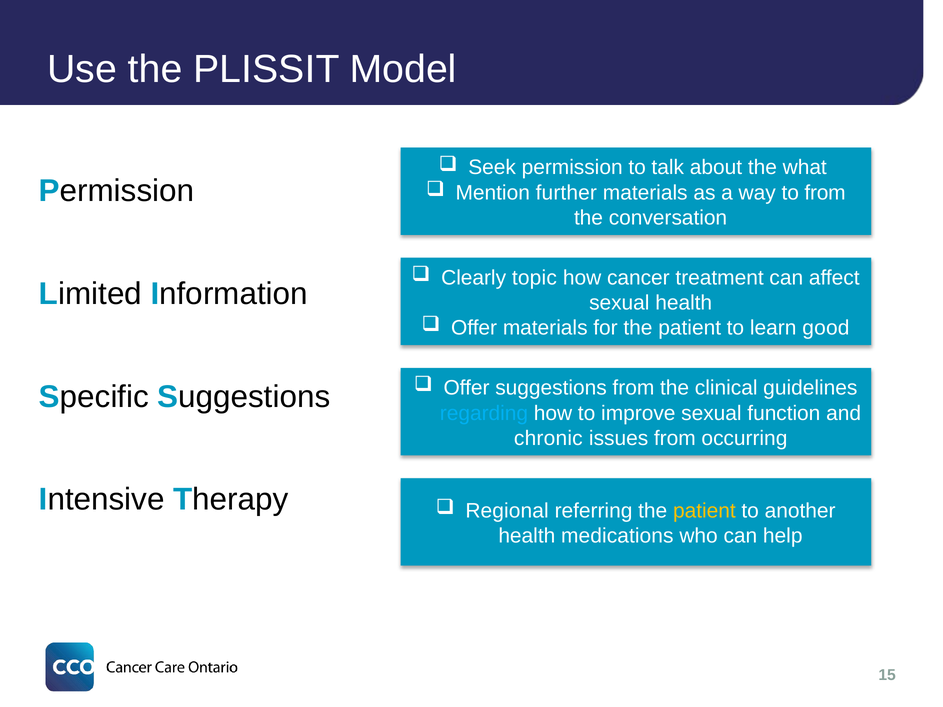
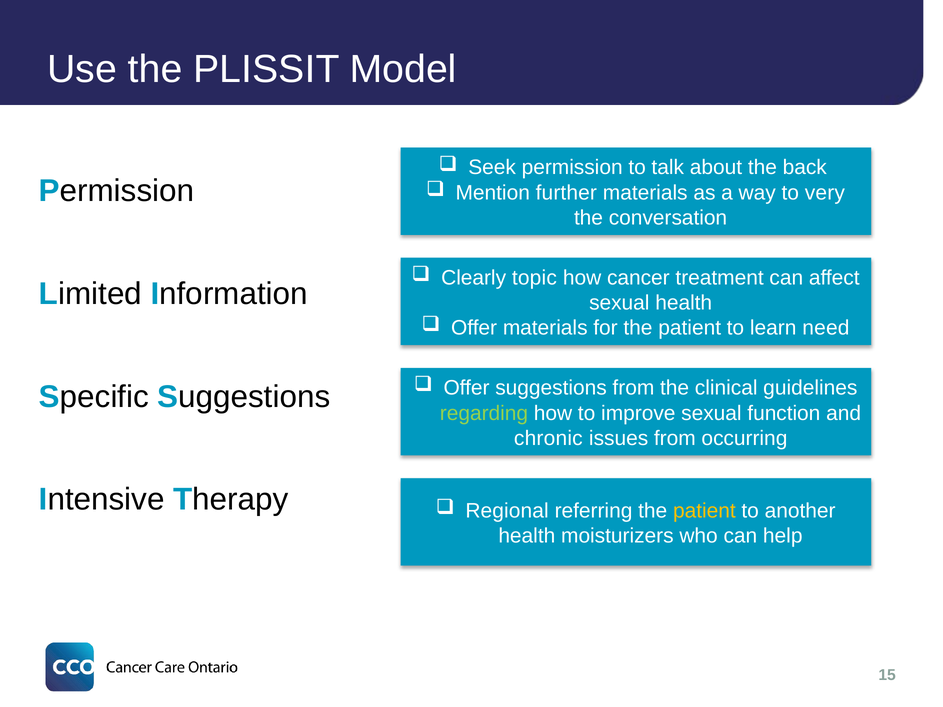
what: what -> back (805, 168)
to from: from -> very (825, 193)
good: good -> need (826, 328)
regarding colour: light blue -> light green (484, 413)
medications: medications -> moisturizers (617, 536)
